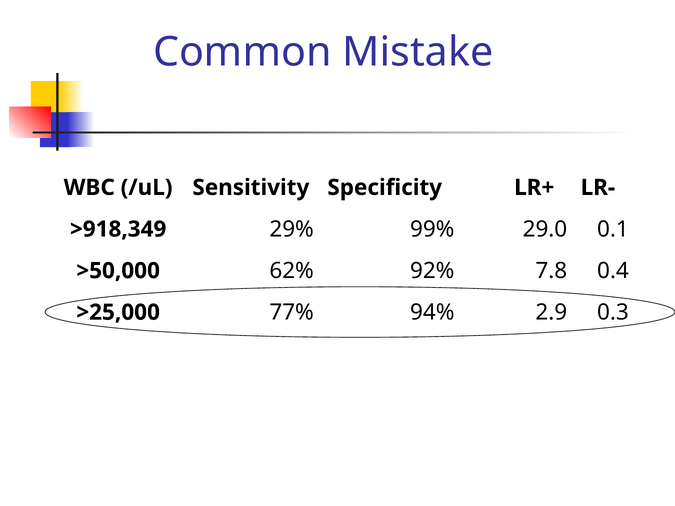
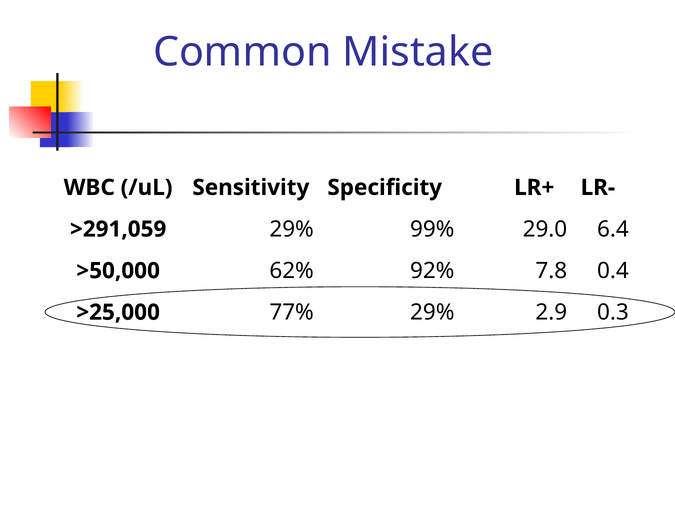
>918,349: >918,349 -> >291,059 (118, 229)
0.1: 0.1 -> 6.4 (613, 229)
77% 94%: 94% -> 29% (432, 312)
